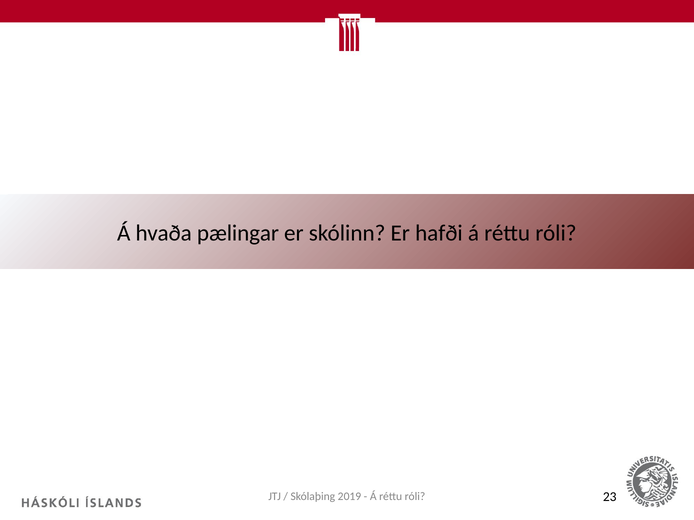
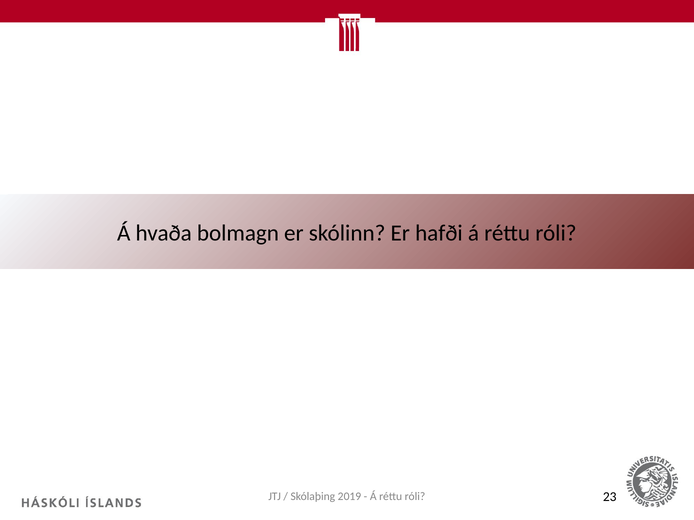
pælingar: pælingar -> bolmagn (238, 233)
